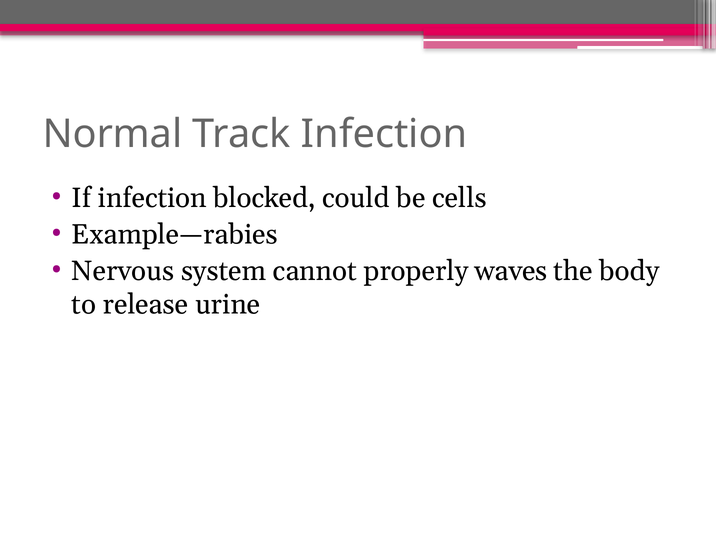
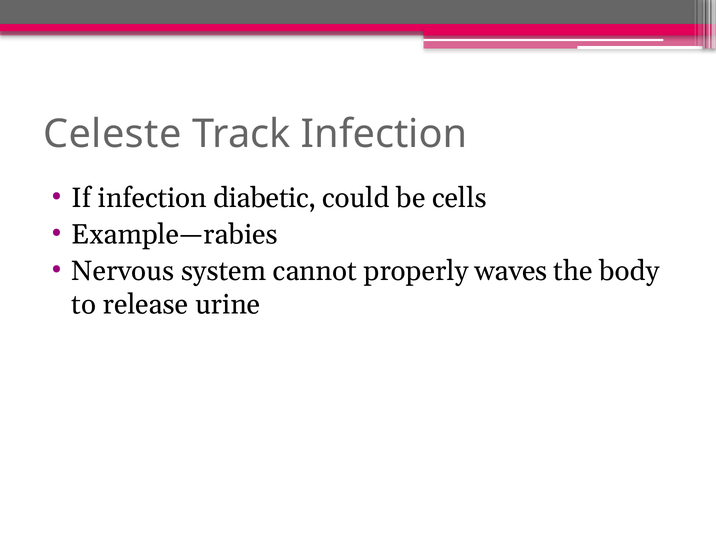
Normal: Normal -> Celeste (112, 134)
blocked: blocked -> diabetic (265, 198)
